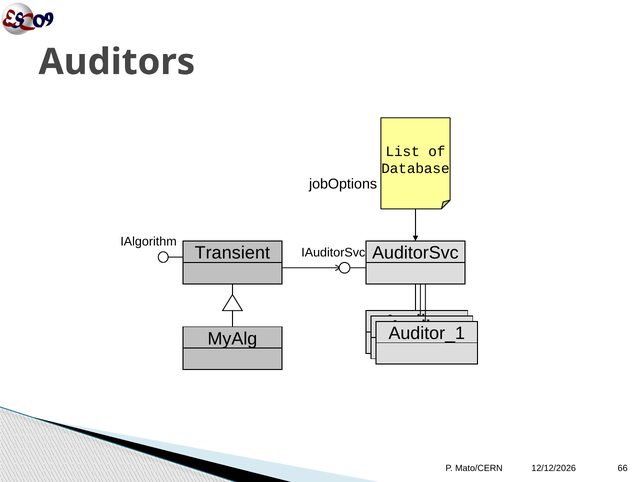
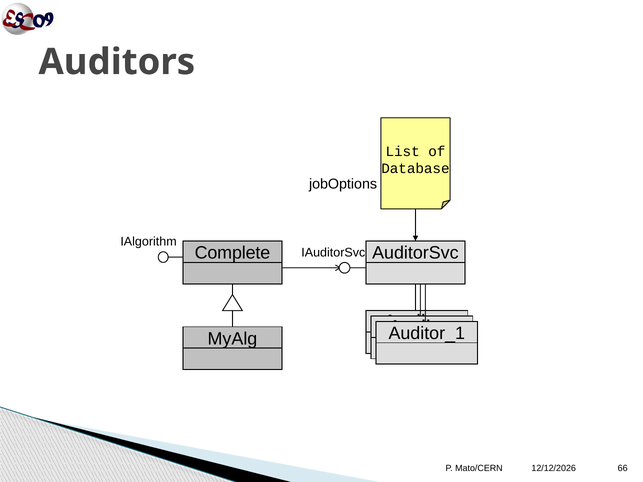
Transient: Transient -> Complete (232, 253)
